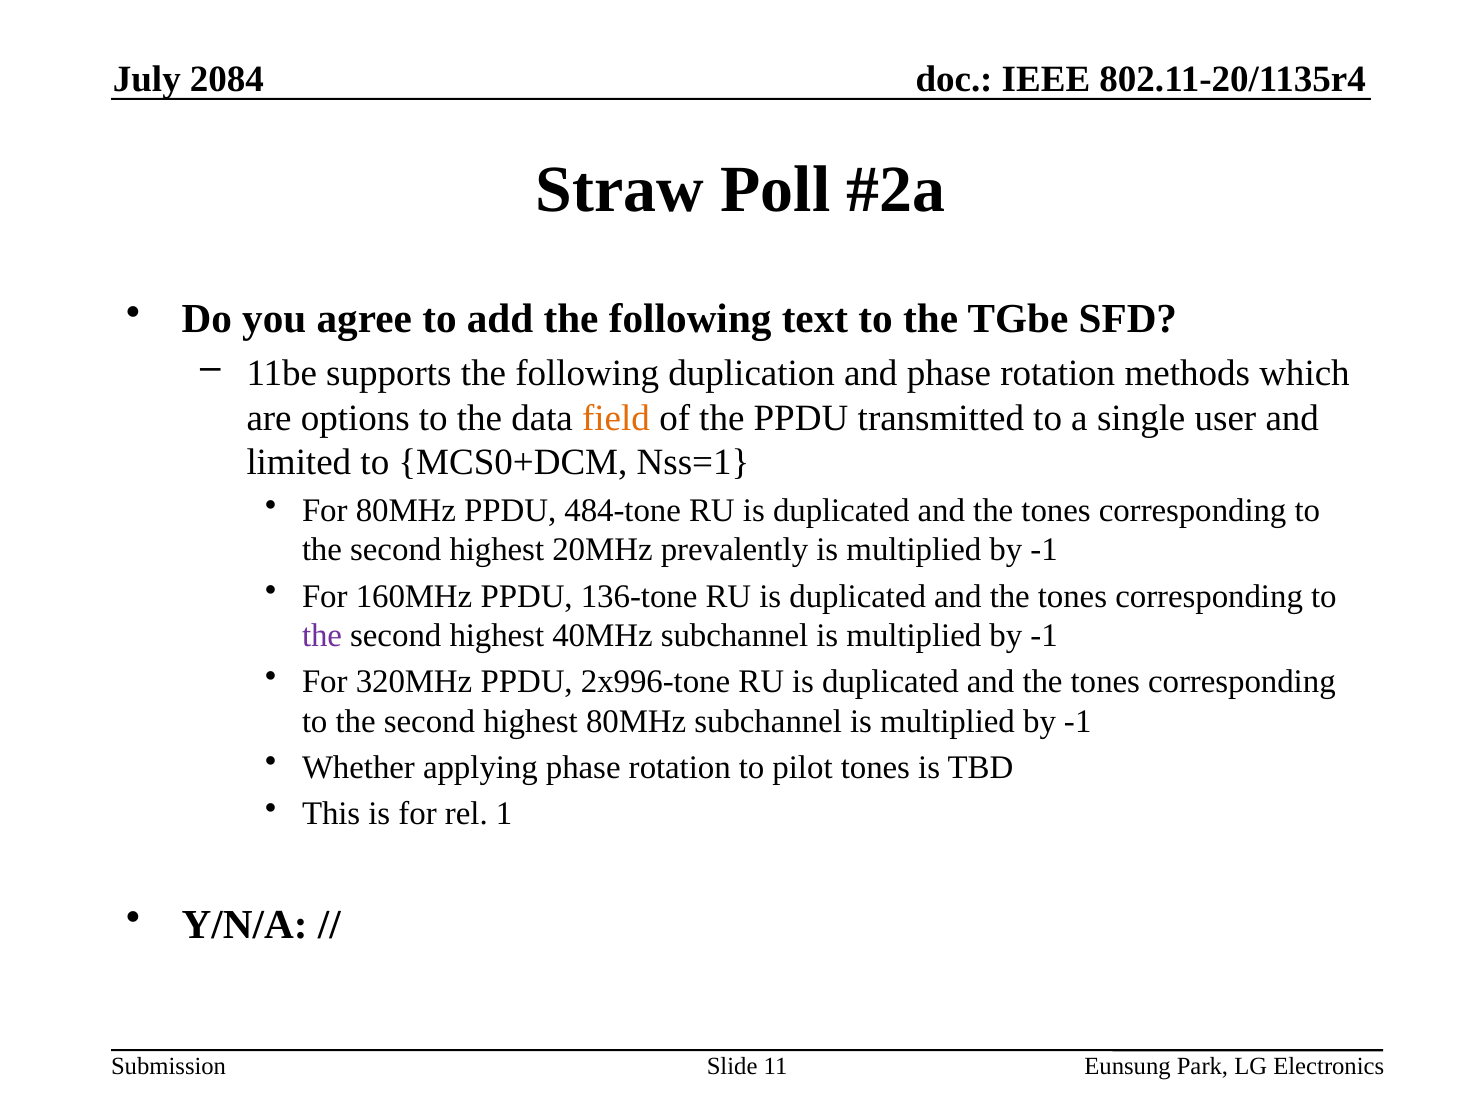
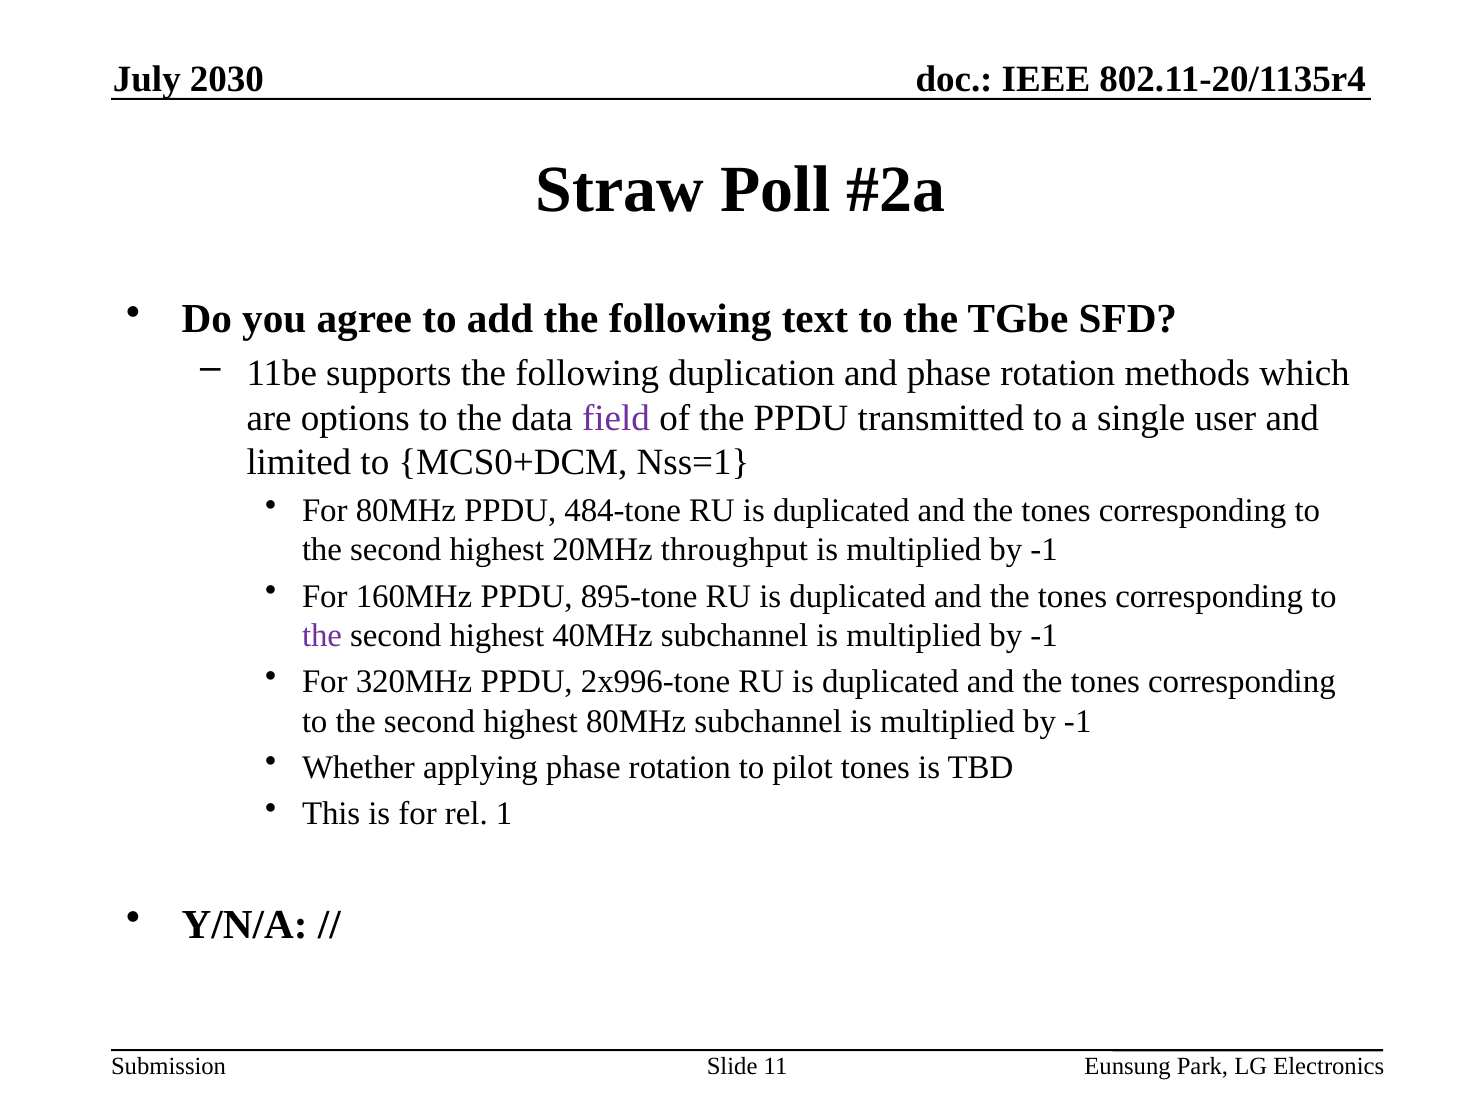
2084: 2084 -> 2030 (227, 79)
field colour: orange -> purple (616, 418)
prevalently: prevalently -> throughput (734, 550)
136-tone: 136-tone -> 895-tone (639, 596)
